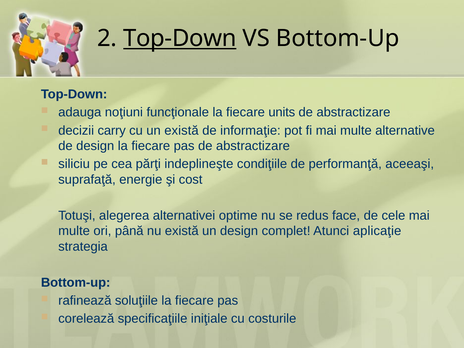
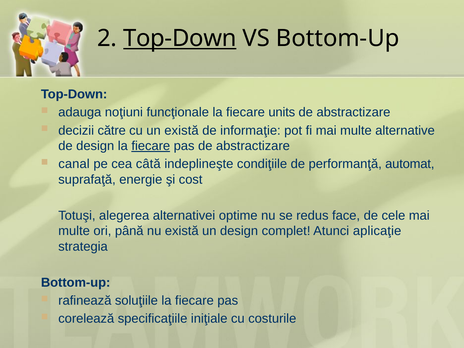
carry: carry -> către (112, 130)
fiecare underline: none -> present (151, 146)
siliciu: siliciu -> canal (74, 164)
părţi: părţi -> câtă (148, 164)
aceeaşi: aceeaşi -> automat (410, 164)
